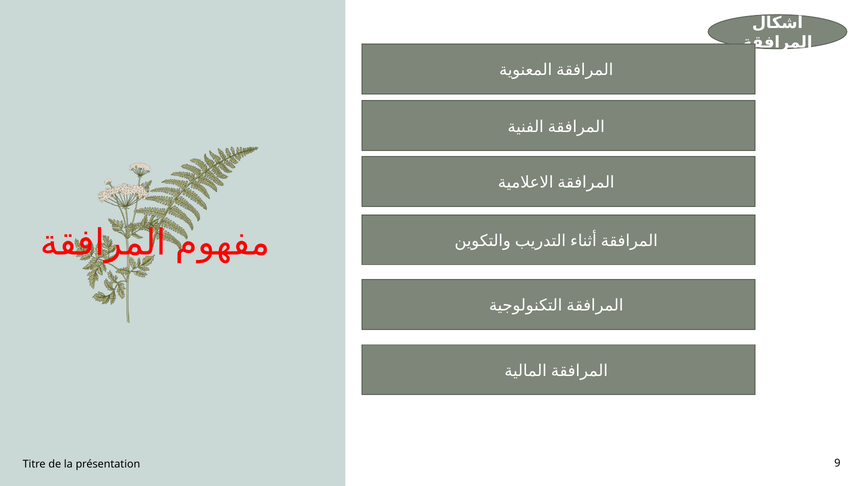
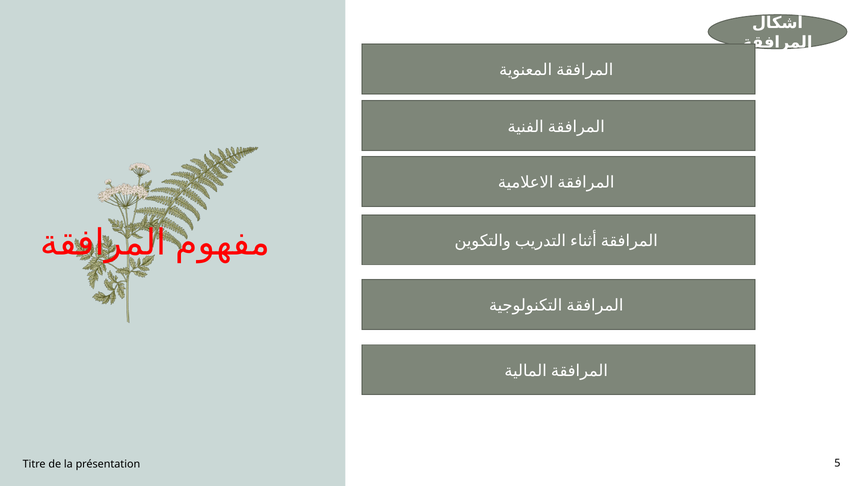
9: 9 -> 5 (837, 463)
